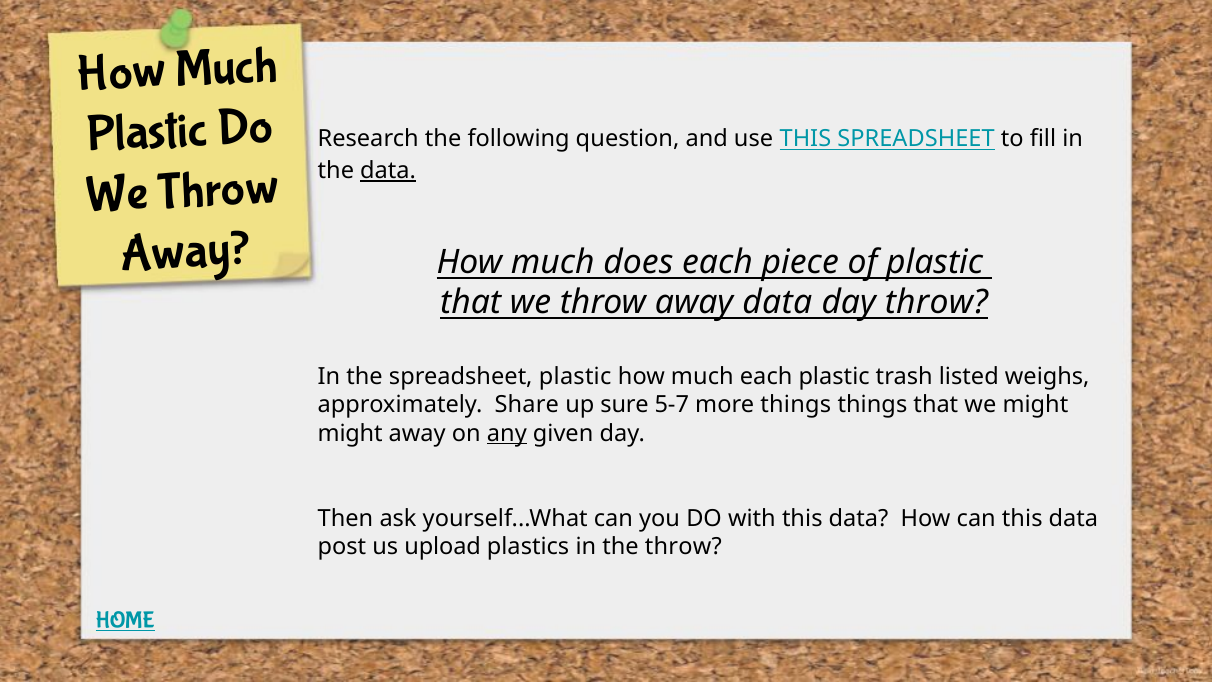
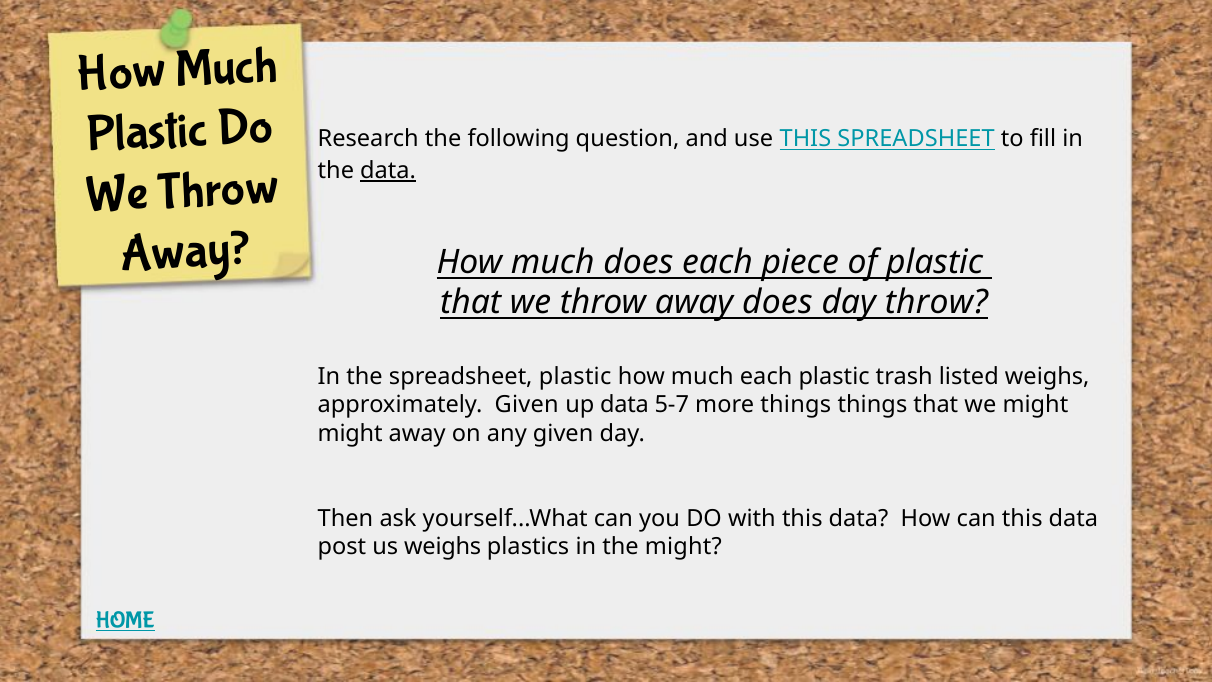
away data: data -> does (777, 303)
approximately Share: Share -> Given (527, 405)
up sure: sure -> data (625, 405)
any underline: present -> none (507, 433)
us upload: upload -> weighs (443, 547)
the throw: throw -> might (683, 547)
